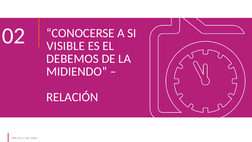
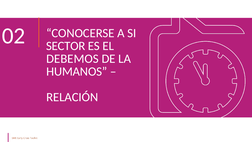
VISIBLE: VISIBLE -> SECTOR (66, 46)
MIDIENDO: MIDIENDO -> HUMANOS (77, 71)
